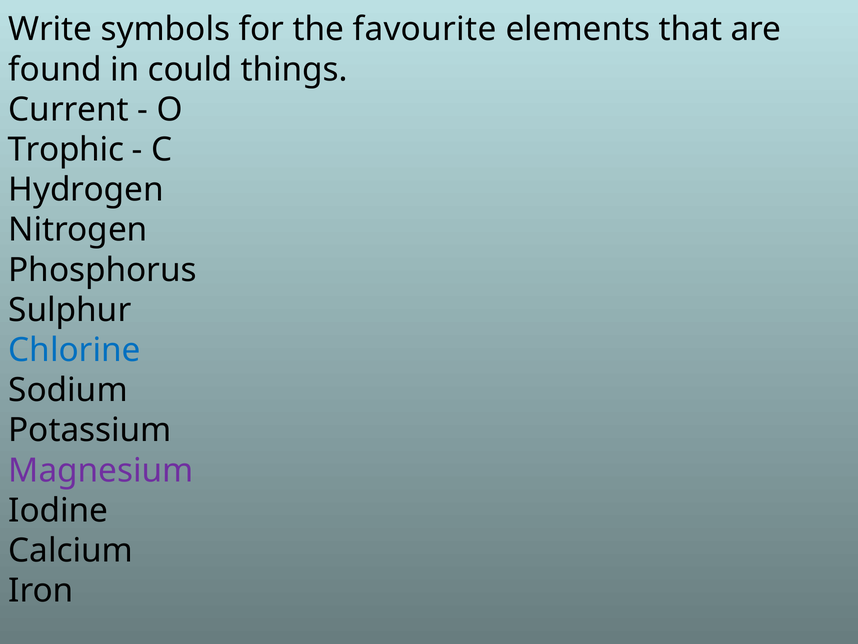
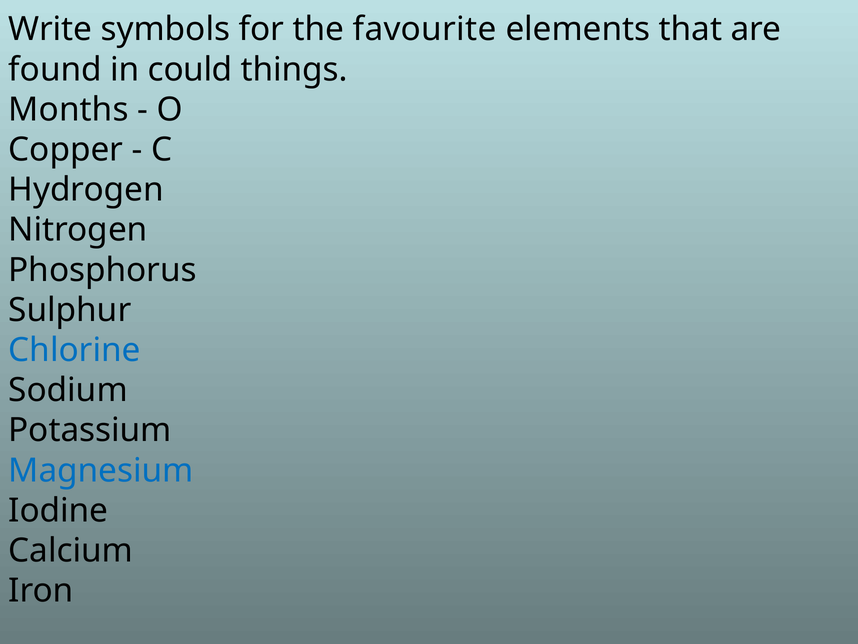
Current: Current -> Months (69, 110)
Trophic: Trophic -> Copper (66, 150)
Magnesium colour: purple -> blue (101, 470)
